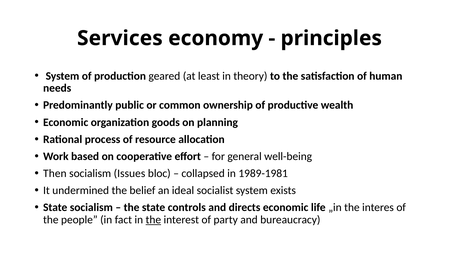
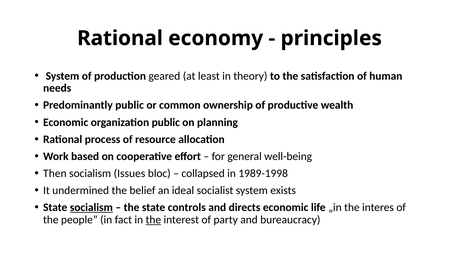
Services: Services -> Rational (120, 38)
organization goods: goods -> public (166, 122)
1989-1981: 1989-1981 -> 1989-1998 (263, 173)
socialism underline: none -> present (91, 207)
